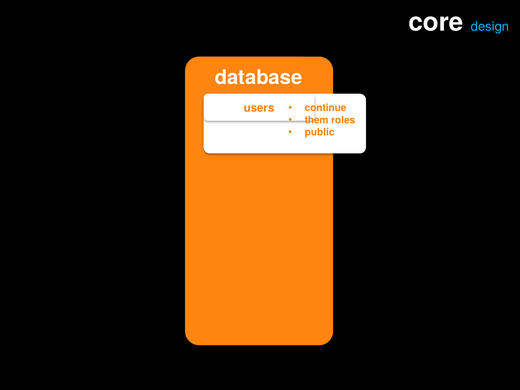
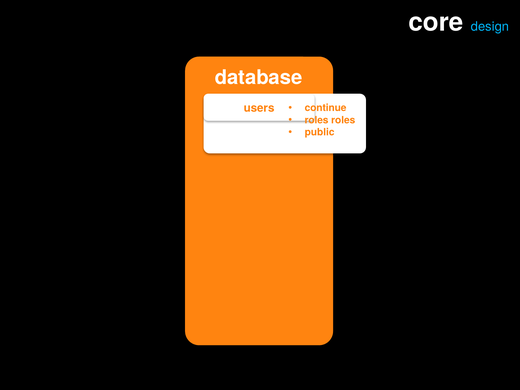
them: them -> roles (317, 120)
